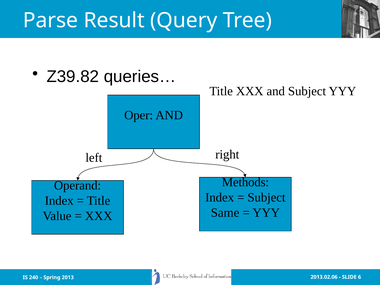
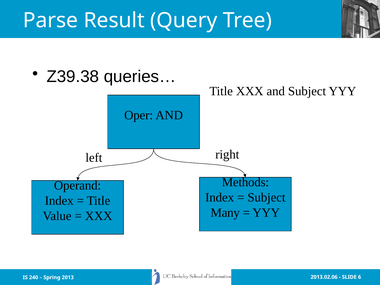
Z39.82: Z39.82 -> Z39.38 (73, 77)
Same: Same -> Many (225, 213)
